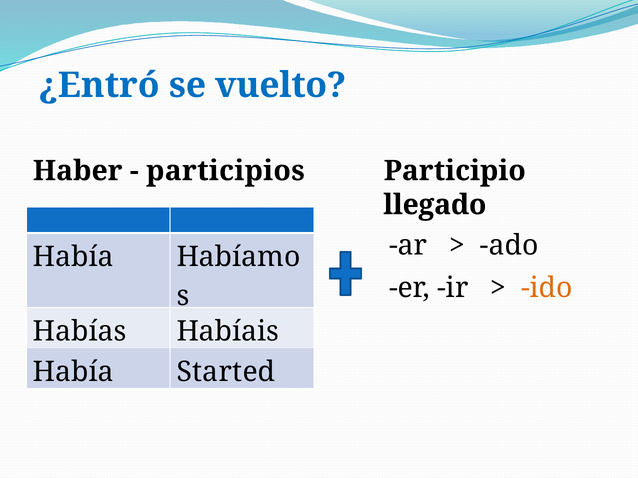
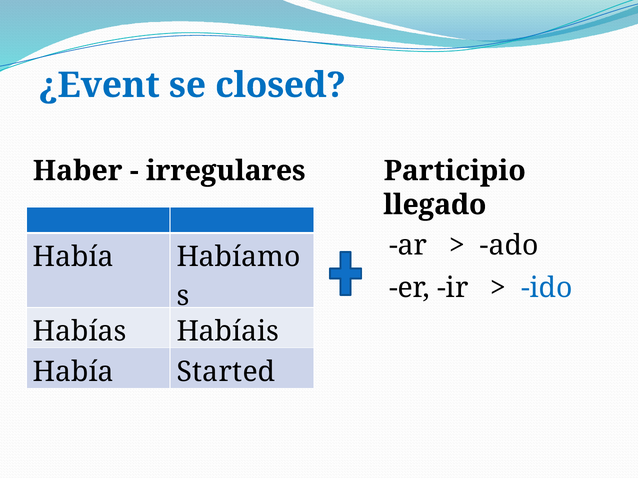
¿Entró: ¿Entró -> ¿Event (99, 85)
vuelto: vuelto -> closed (281, 85)
participios: participios -> irregulares (226, 171)
ido colour: orange -> blue (547, 288)
